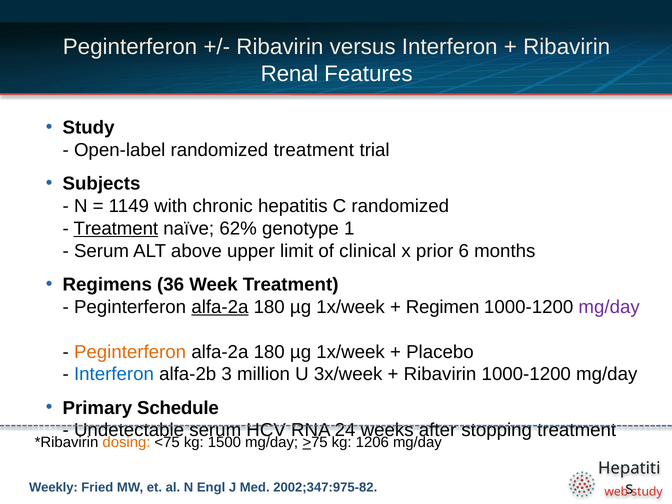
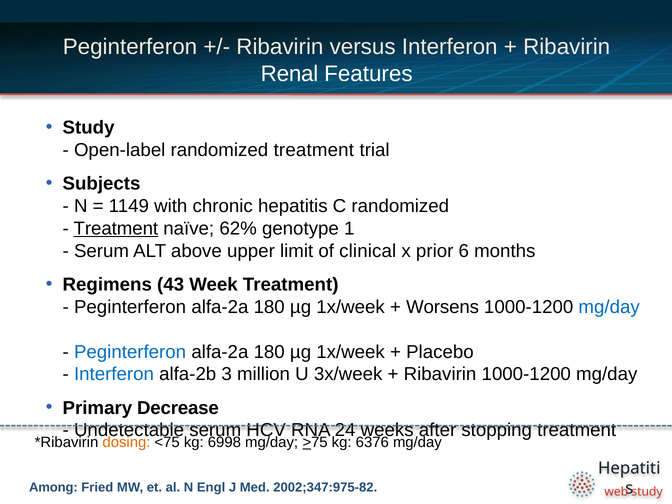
36: 36 -> 43 (171, 285)
alfa-2a underline: present -> none (220, 307)
Regimen: Regimen -> Worsens (443, 307)
mg/day colour: purple -> blue (609, 307)
Peginterferon colour: orange -> blue (130, 352)
Schedule: Schedule -> Decrease (178, 408)
1500: 1500 -> 6998 (224, 442)
1206: 1206 -> 6376 (372, 442)
Weekly: Weekly -> Among (53, 488)
